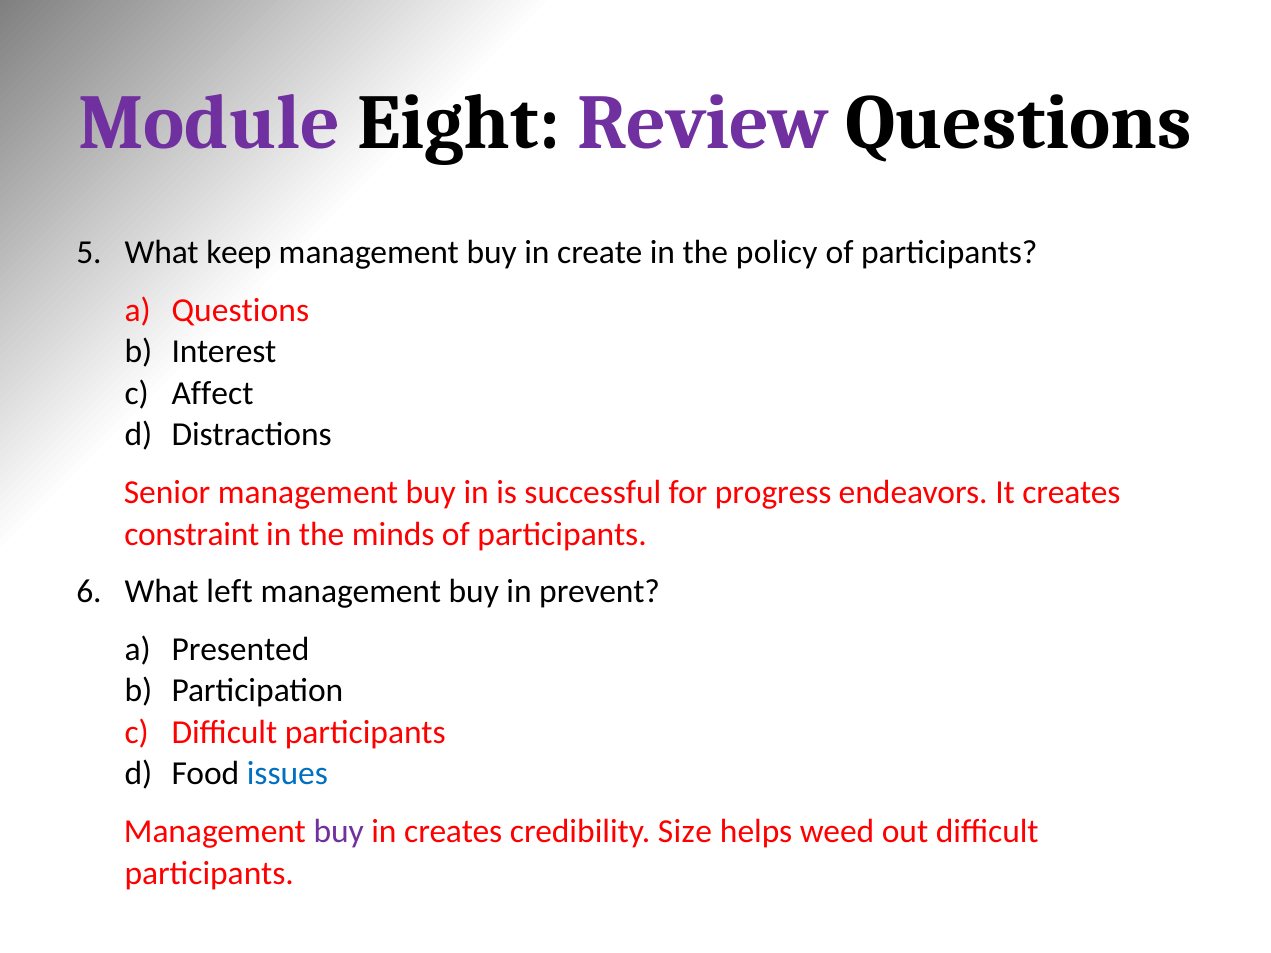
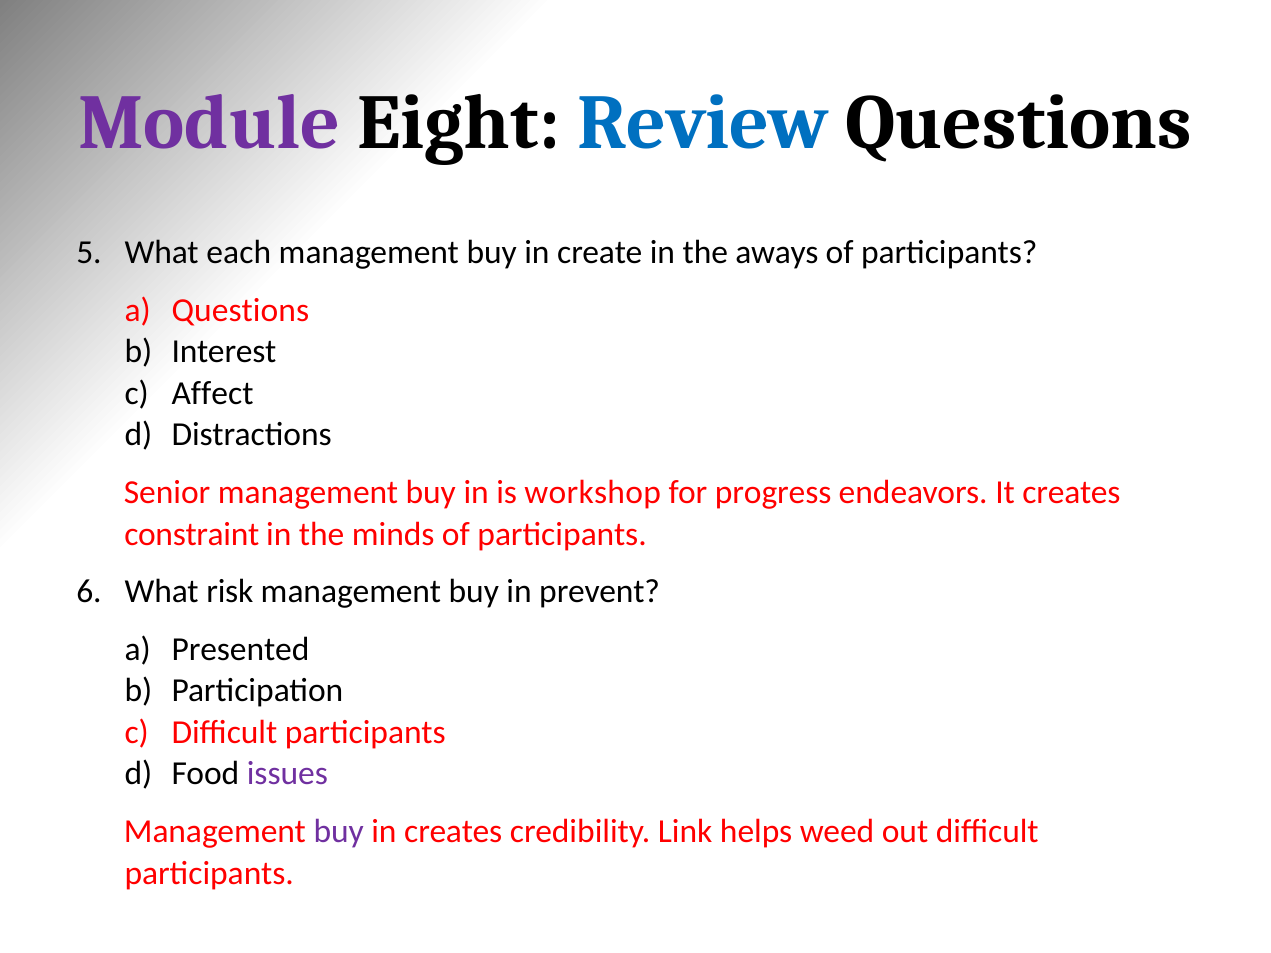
Review colour: purple -> blue (703, 123)
keep: keep -> each (239, 253)
policy: policy -> aways (777, 253)
successful: successful -> workshop (593, 493)
left: left -> risk (230, 592)
issues colour: blue -> purple (287, 774)
Size: Size -> Link (685, 832)
